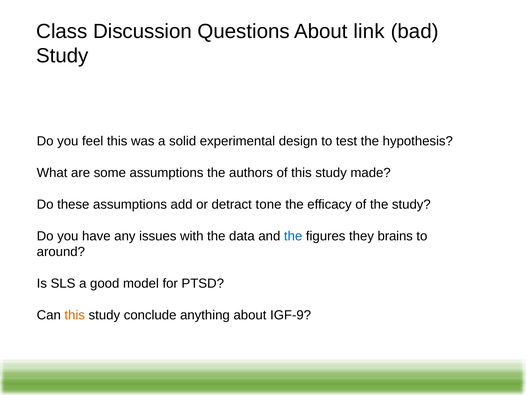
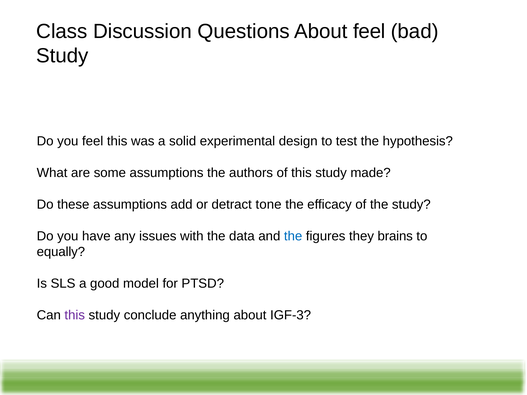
About link: link -> feel (369, 31)
around: around -> equally (61, 252)
this colour: orange -> purple (75, 315)
IGF-9: IGF-9 -> IGF-3 (291, 315)
